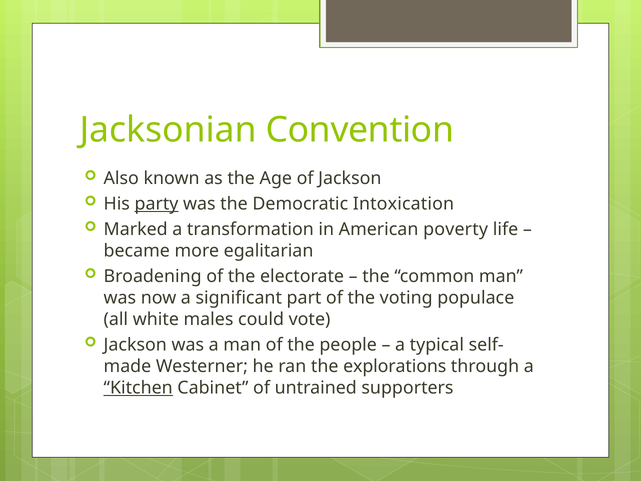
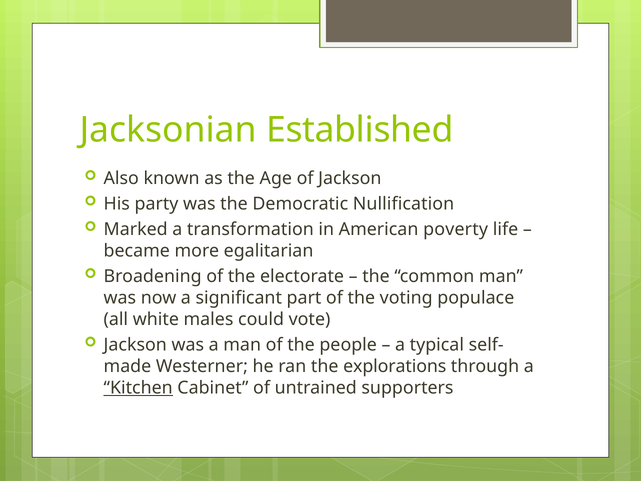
Convention: Convention -> Established (360, 130)
party underline: present -> none (157, 204)
Intoxication: Intoxication -> Nullification (404, 204)
